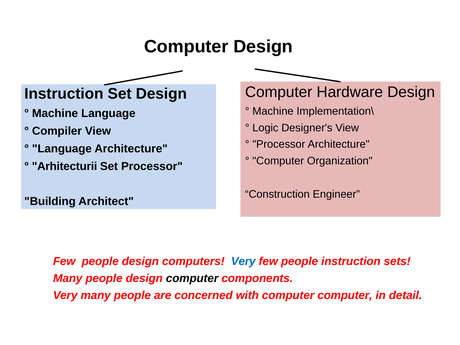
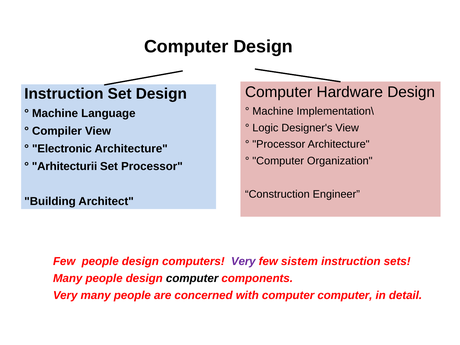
Language: Language -> Electronic (62, 149)
Very colour: blue -> purple (243, 261)
people: people -> sistem (300, 261)
